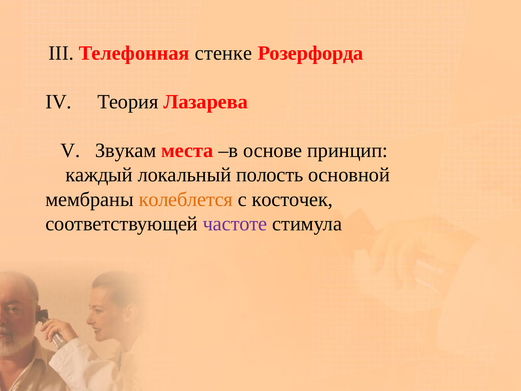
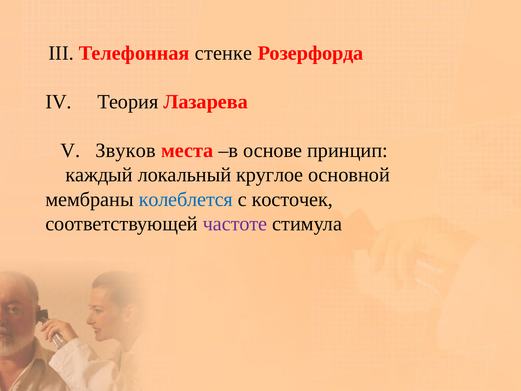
Звукам: Звукам -> Звуков (126, 151)
полость: полость -> круглое (270, 175)
колеблется colour: orange -> blue (186, 199)
